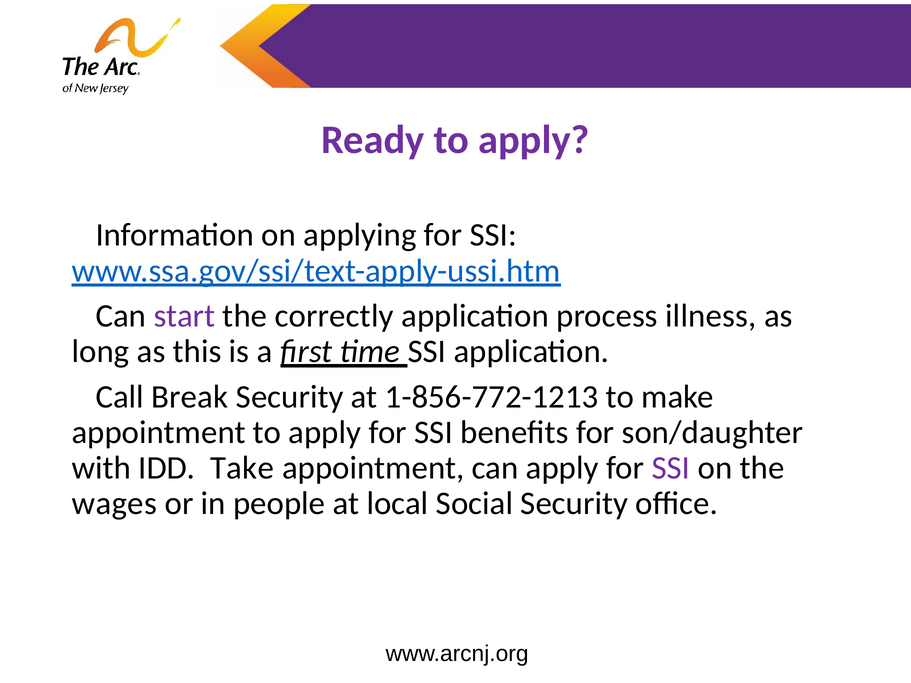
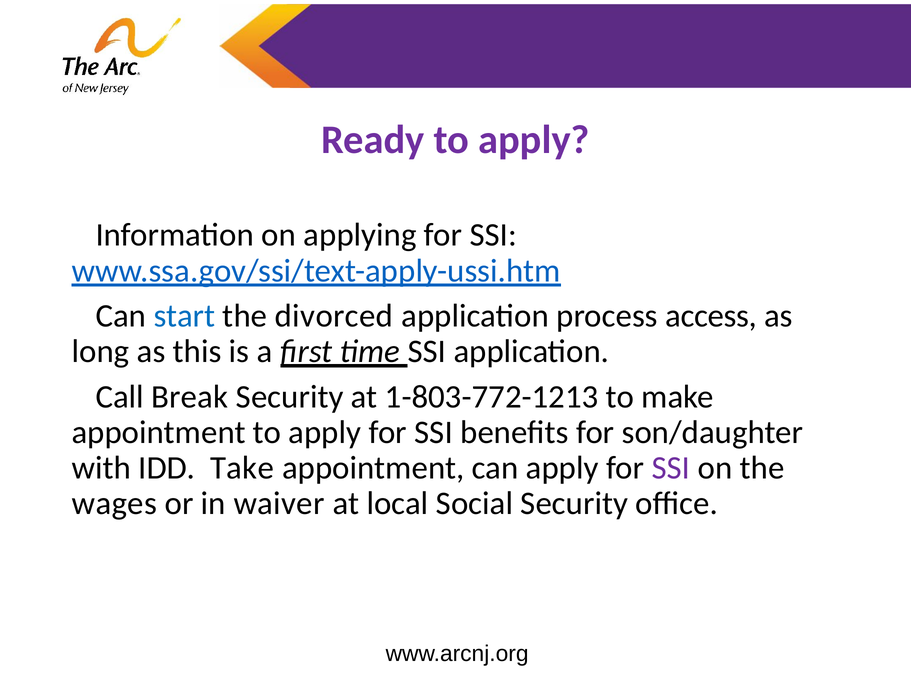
start colour: purple -> blue (184, 316)
correctly: correctly -> divorced (334, 316)
illness: illness -> access (711, 316)
1-856-772-1213: 1-856-772-1213 -> 1-803-772-1213 (492, 397)
people: people -> waiver (279, 504)
